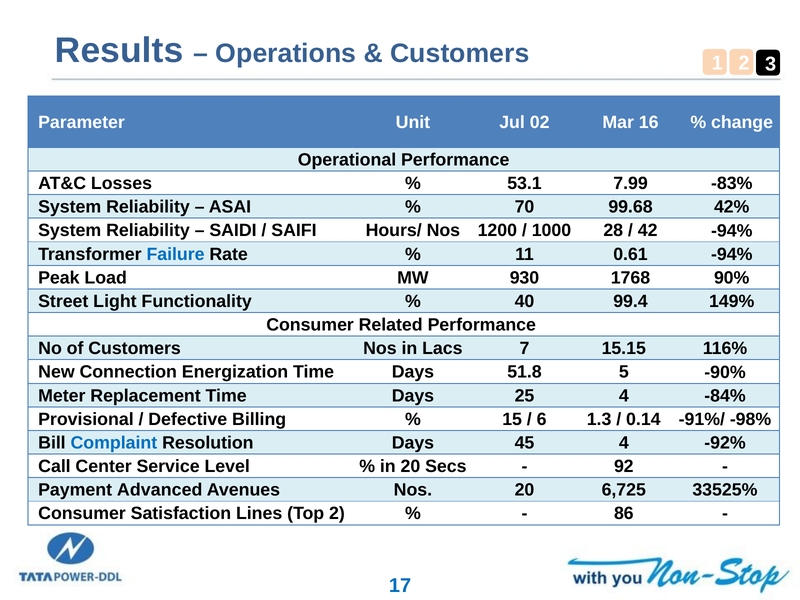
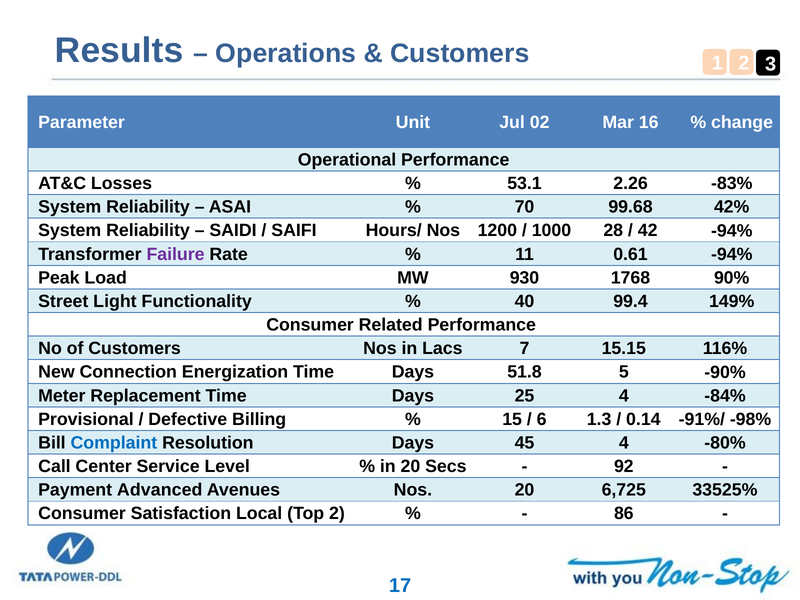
7.99: 7.99 -> 2.26 (631, 183)
Failure colour: blue -> purple (176, 254)
-92%: -92% -> -80% (725, 443)
Lines: Lines -> Local (259, 514)
